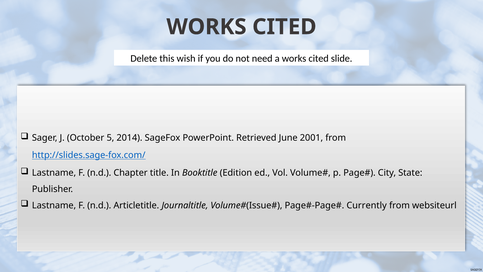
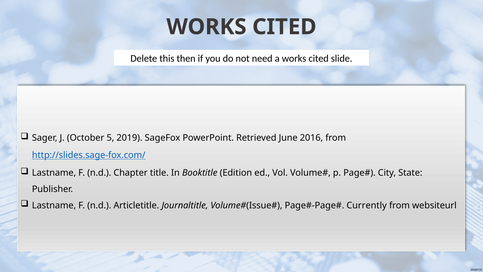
wish: wish -> then (186, 58)
2014: 2014 -> 2019 (129, 138)
2001: 2001 -> 2016 (311, 138)
